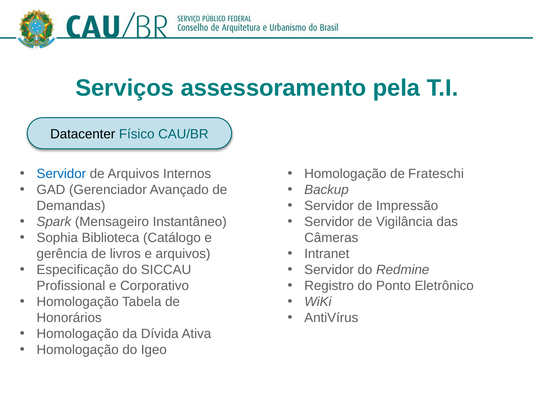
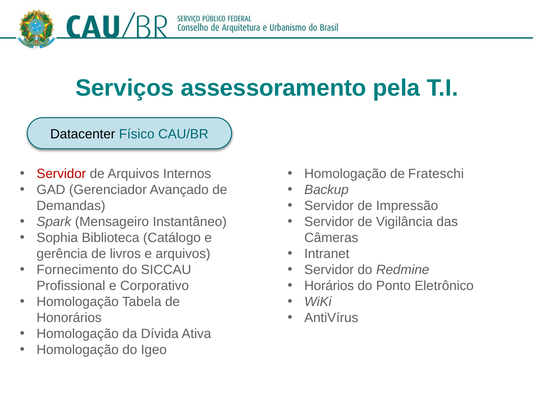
Servidor colour: blue -> red (61, 174)
Especificação: Especificação -> Fornecimento (78, 270)
Registro: Registro -> Horários (329, 286)
